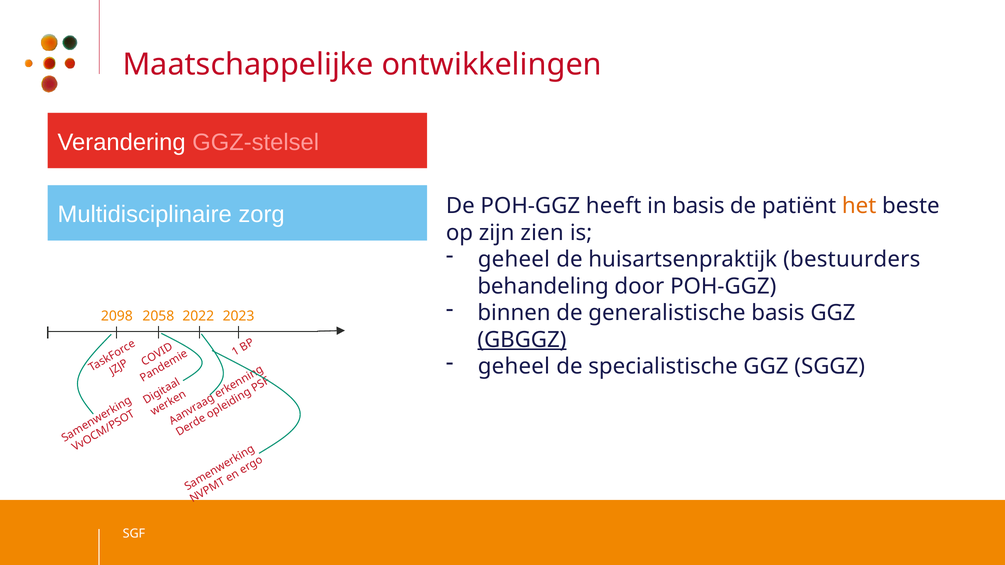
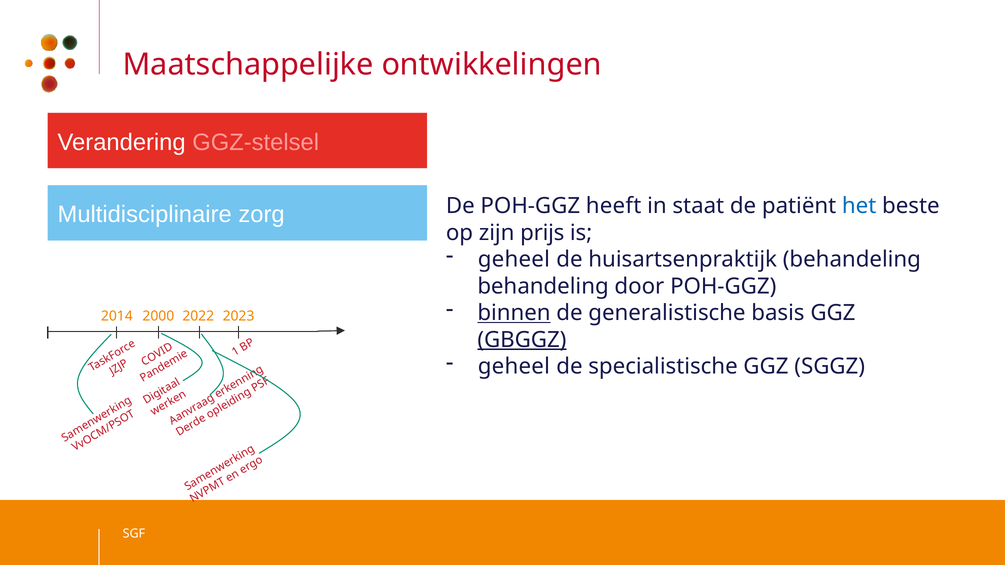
in basis: basis -> staat (698, 206)
het colour: orange -> blue (859, 206)
zien: zien -> prijs (542, 233)
huisartsenpraktijk bestuurders: bestuurders -> behandeling (852, 260)
binnen underline: none -> present (514, 313)
2098: 2098 -> 2014 (117, 317)
2058: 2058 -> 2000 (158, 317)
